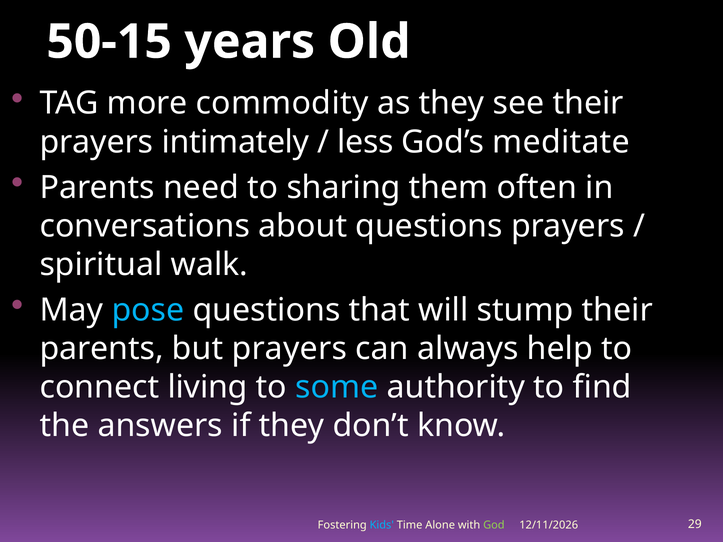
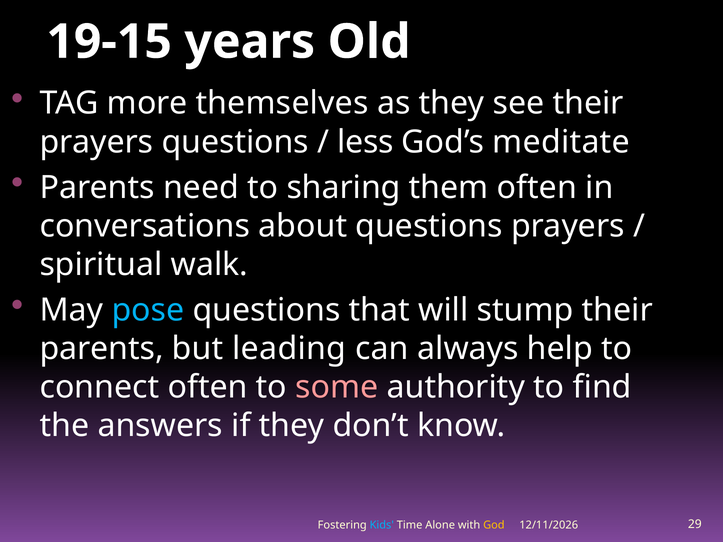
50-15: 50-15 -> 19-15 (109, 42)
commodity: commodity -> themselves (282, 103)
prayers intimately: intimately -> questions (235, 142)
but prayers: prayers -> leading (289, 349)
connect living: living -> often (208, 387)
some colour: light blue -> pink (337, 387)
God colour: light green -> yellow (494, 525)
